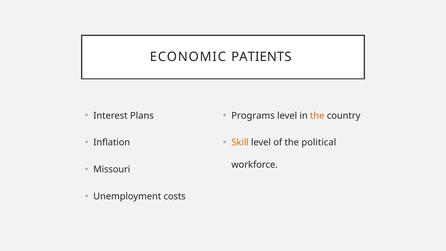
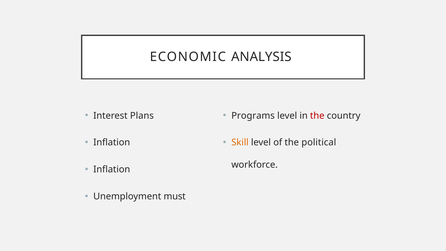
PATIENTS: PATIENTS -> ANALYSIS (261, 57)
the colour: orange -> red (317, 116)
Missouri: Missouri -> Inflation (112, 169)
costs: costs -> must (175, 196)
